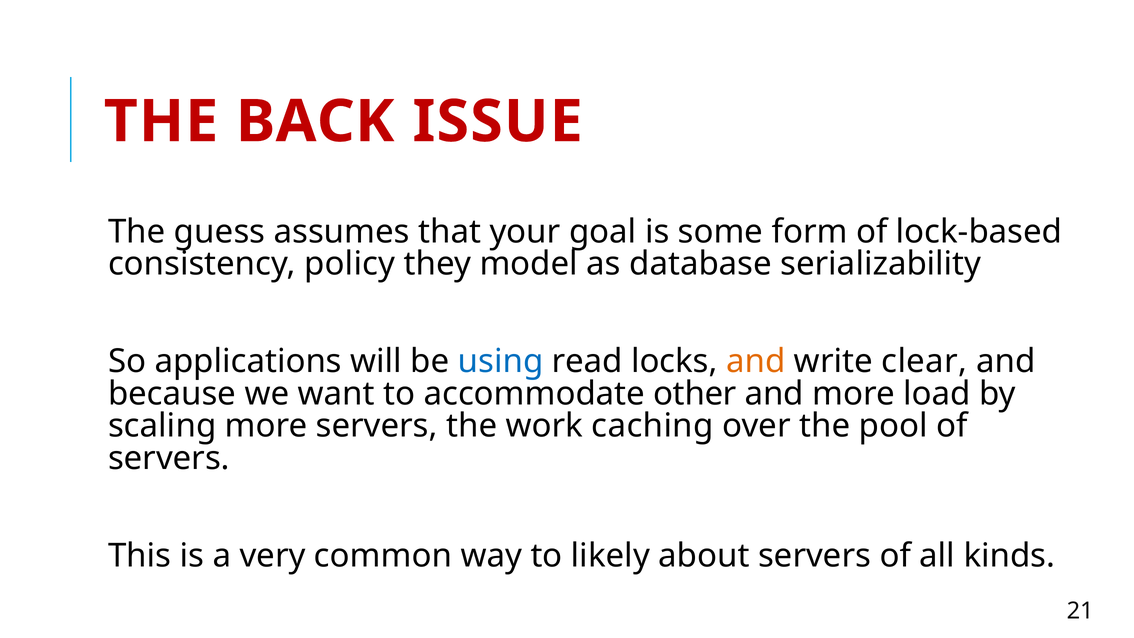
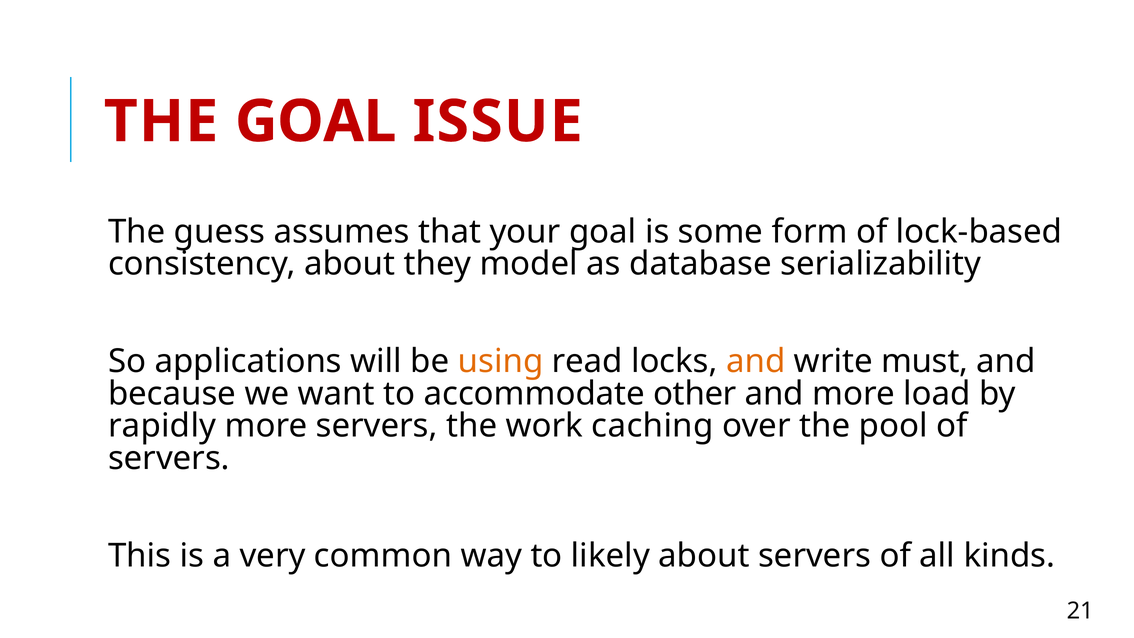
THE BACK: BACK -> GOAL (316, 122)
consistency policy: policy -> about (350, 264)
using colour: blue -> orange (501, 361)
clear: clear -> must (925, 361)
scaling: scaling -> rapidly (162, 426)
